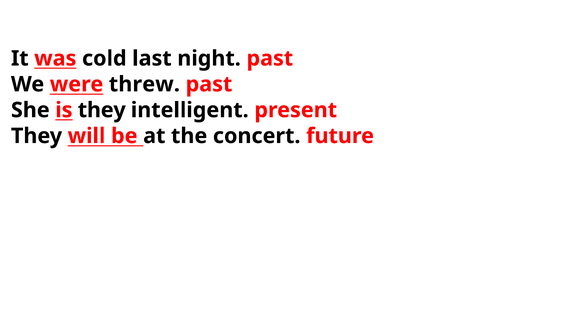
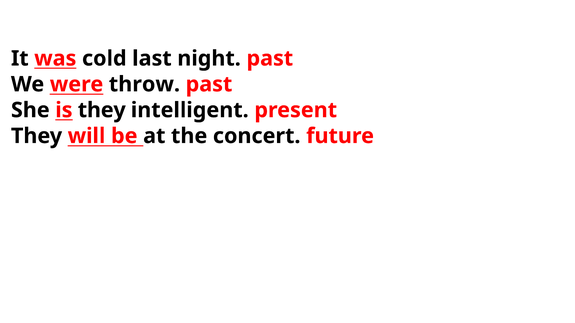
threw: threw -> throw (144, 84)
